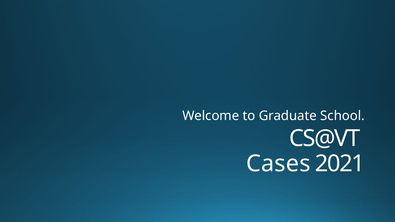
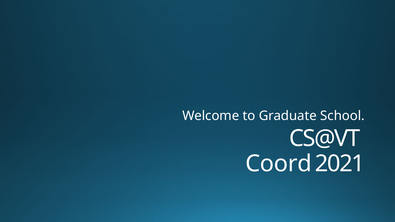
Cases: Cases -> Coord (279, 164)
